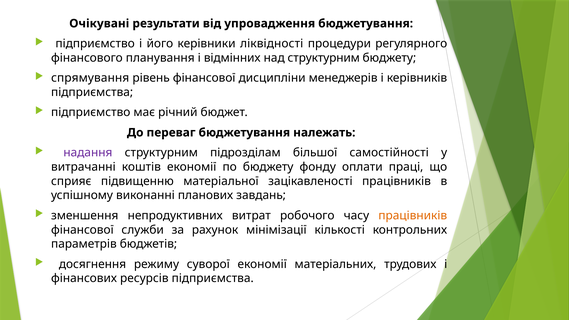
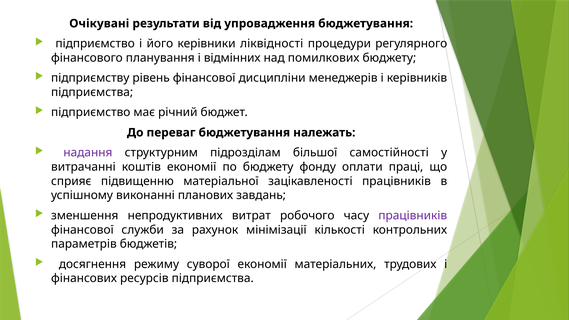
над структурним: структурним -> помилкових (324, 58)
спрямування: спрямування -> підприємству (90, 78)
працівників colour: orange -> purple (413, 216)
